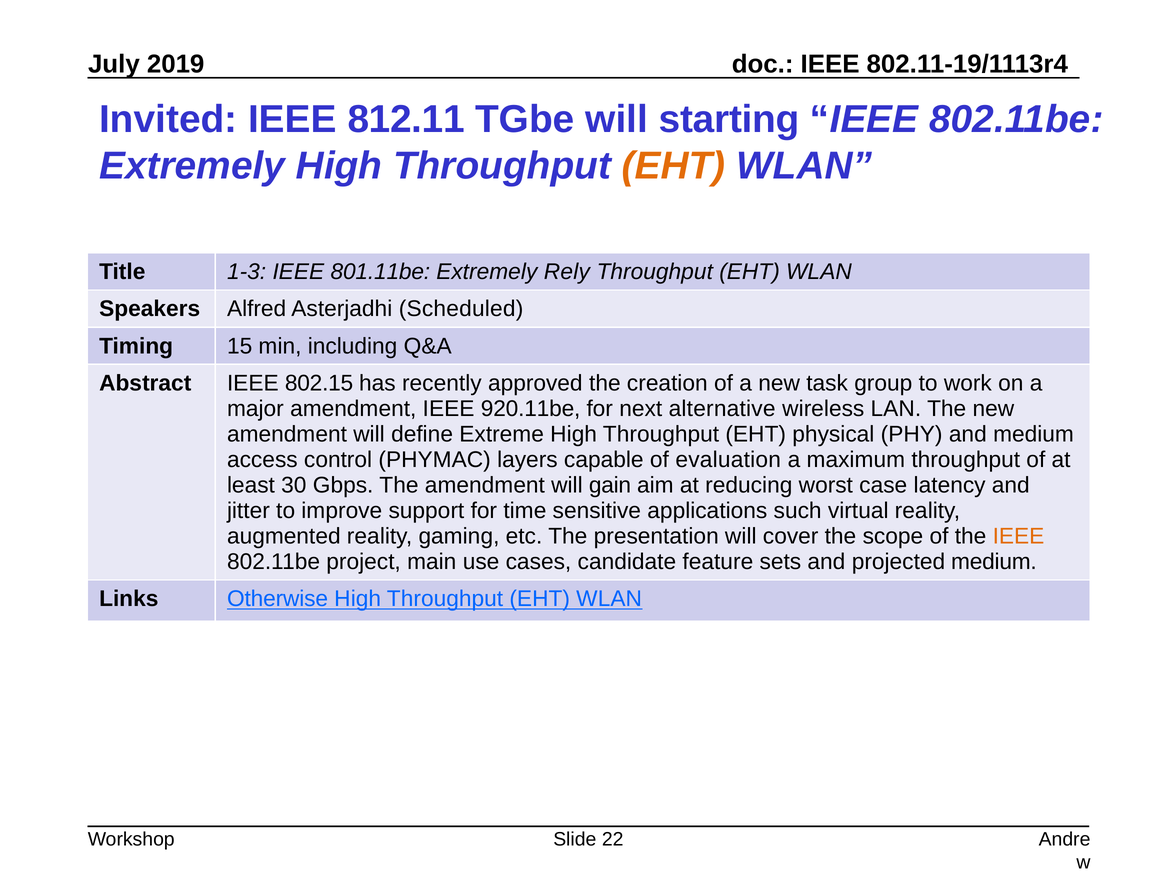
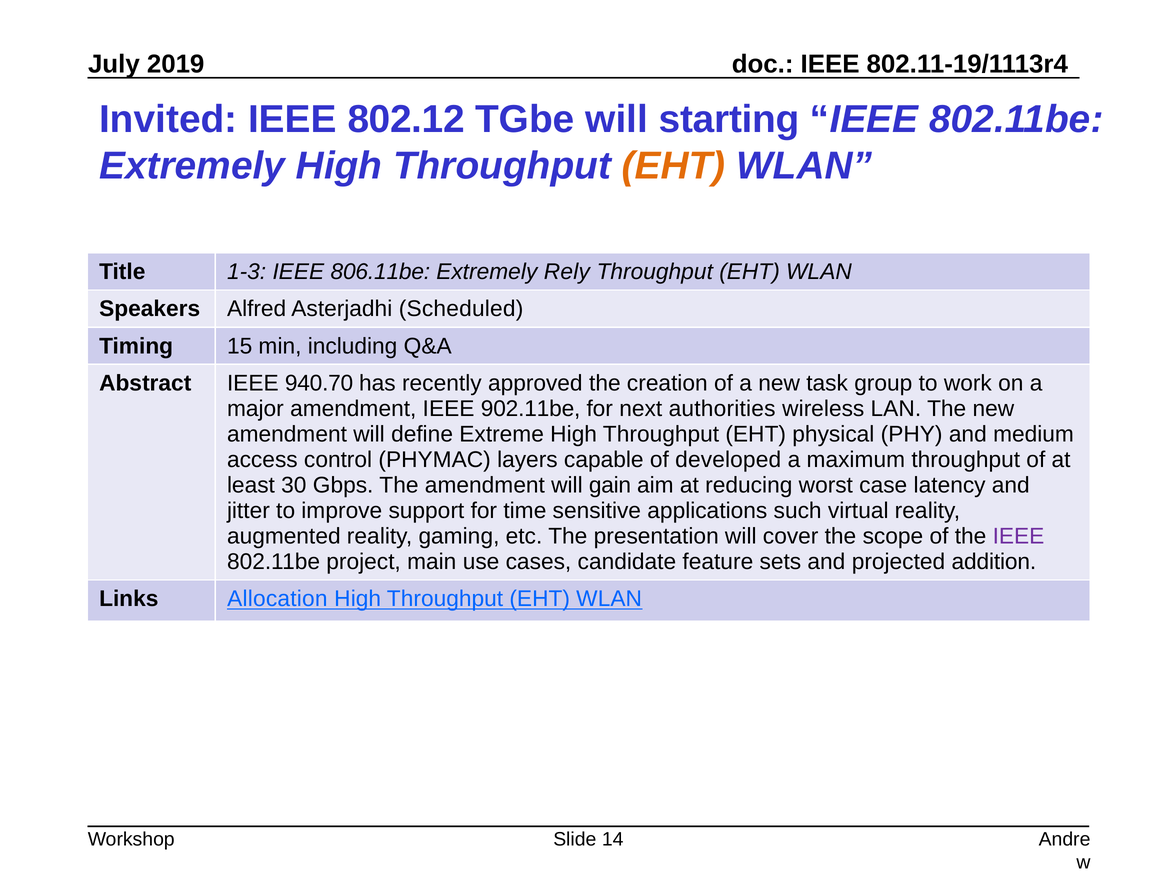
812.11: 812.11 -> 802.12 (406, 119)
801.11be: 801.11be -> 806.11be (380, 272)
802.15: 802.15 -> 940.70 (319, 383)
920.11be: 920.11be -> 902.11be (531, 409)
alternative: alternative -> authorities (722, 409)
evaluation: evaluation -> developed (728, 460)
IEEE colour: orange -> purple (1019, 536)
projected medium: medium -> addition (994, 562)
Otherwise: Otherwise -> Allocation (277, 599)
22: 22 -> 14 (613, 839)
